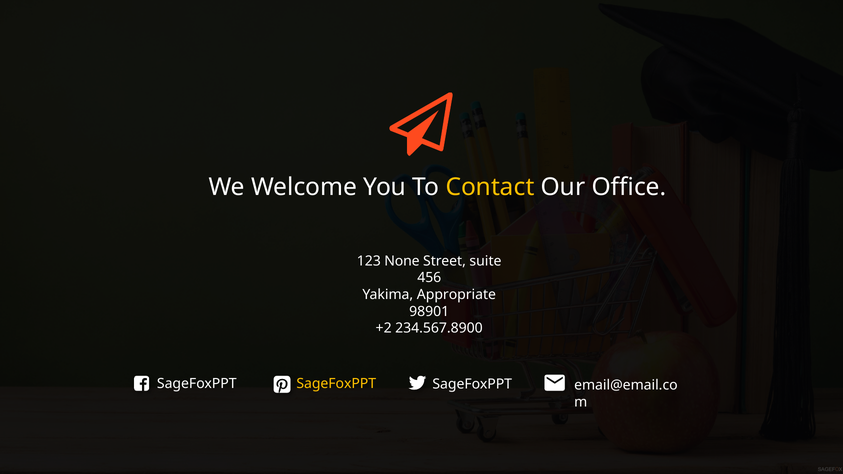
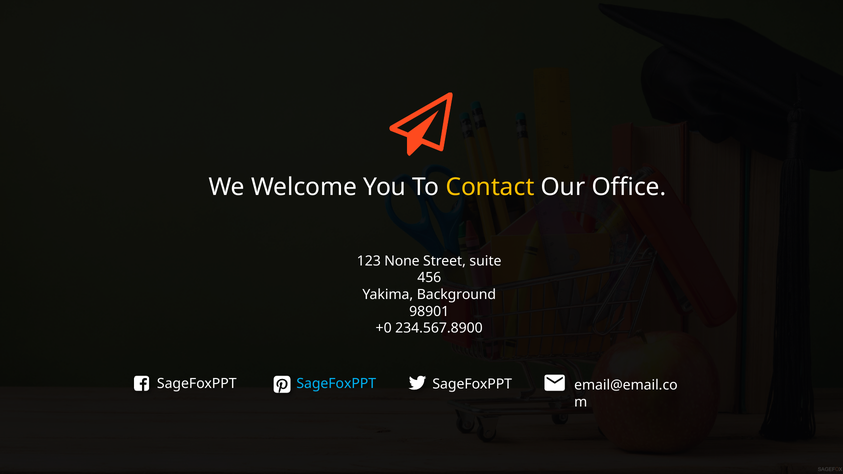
Appropriate: Appropriate -> Background (456, 295)
+2: +2 -> +0 (384, 328)
SageFoxPPT colour: yellow -> light blue (336, 384)
